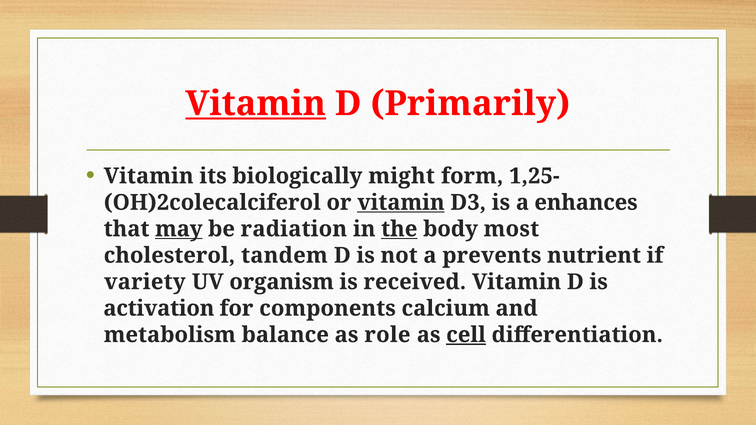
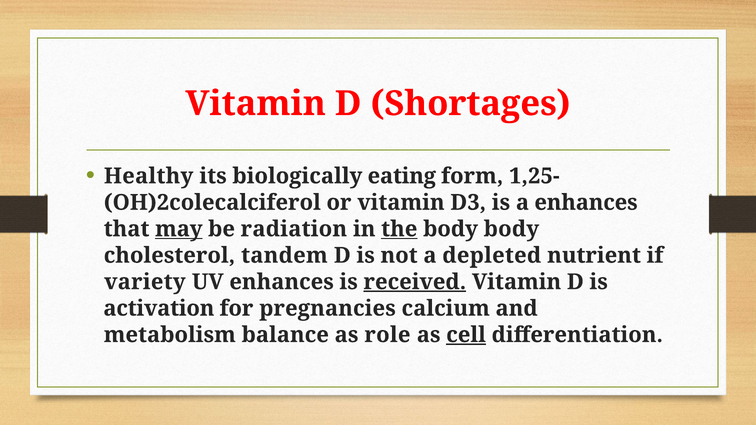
Vitamin underline: present -> none (256, 104)
Primarily: Primarily -> Shortages (470, 104)
Vitamin: Vitamin -> Healthy (149, 176)
might: might -> eating (402, 176)
vitamin underline: present -> none (401, 203)
body most: most -> body (511, 229)
prevents: prevents -> depleted (492, 256)
UV organism: organism -> enhances (282, 282)
received underline: none -> present (415, 282)
components: components -> pregnancies (327, 309)
